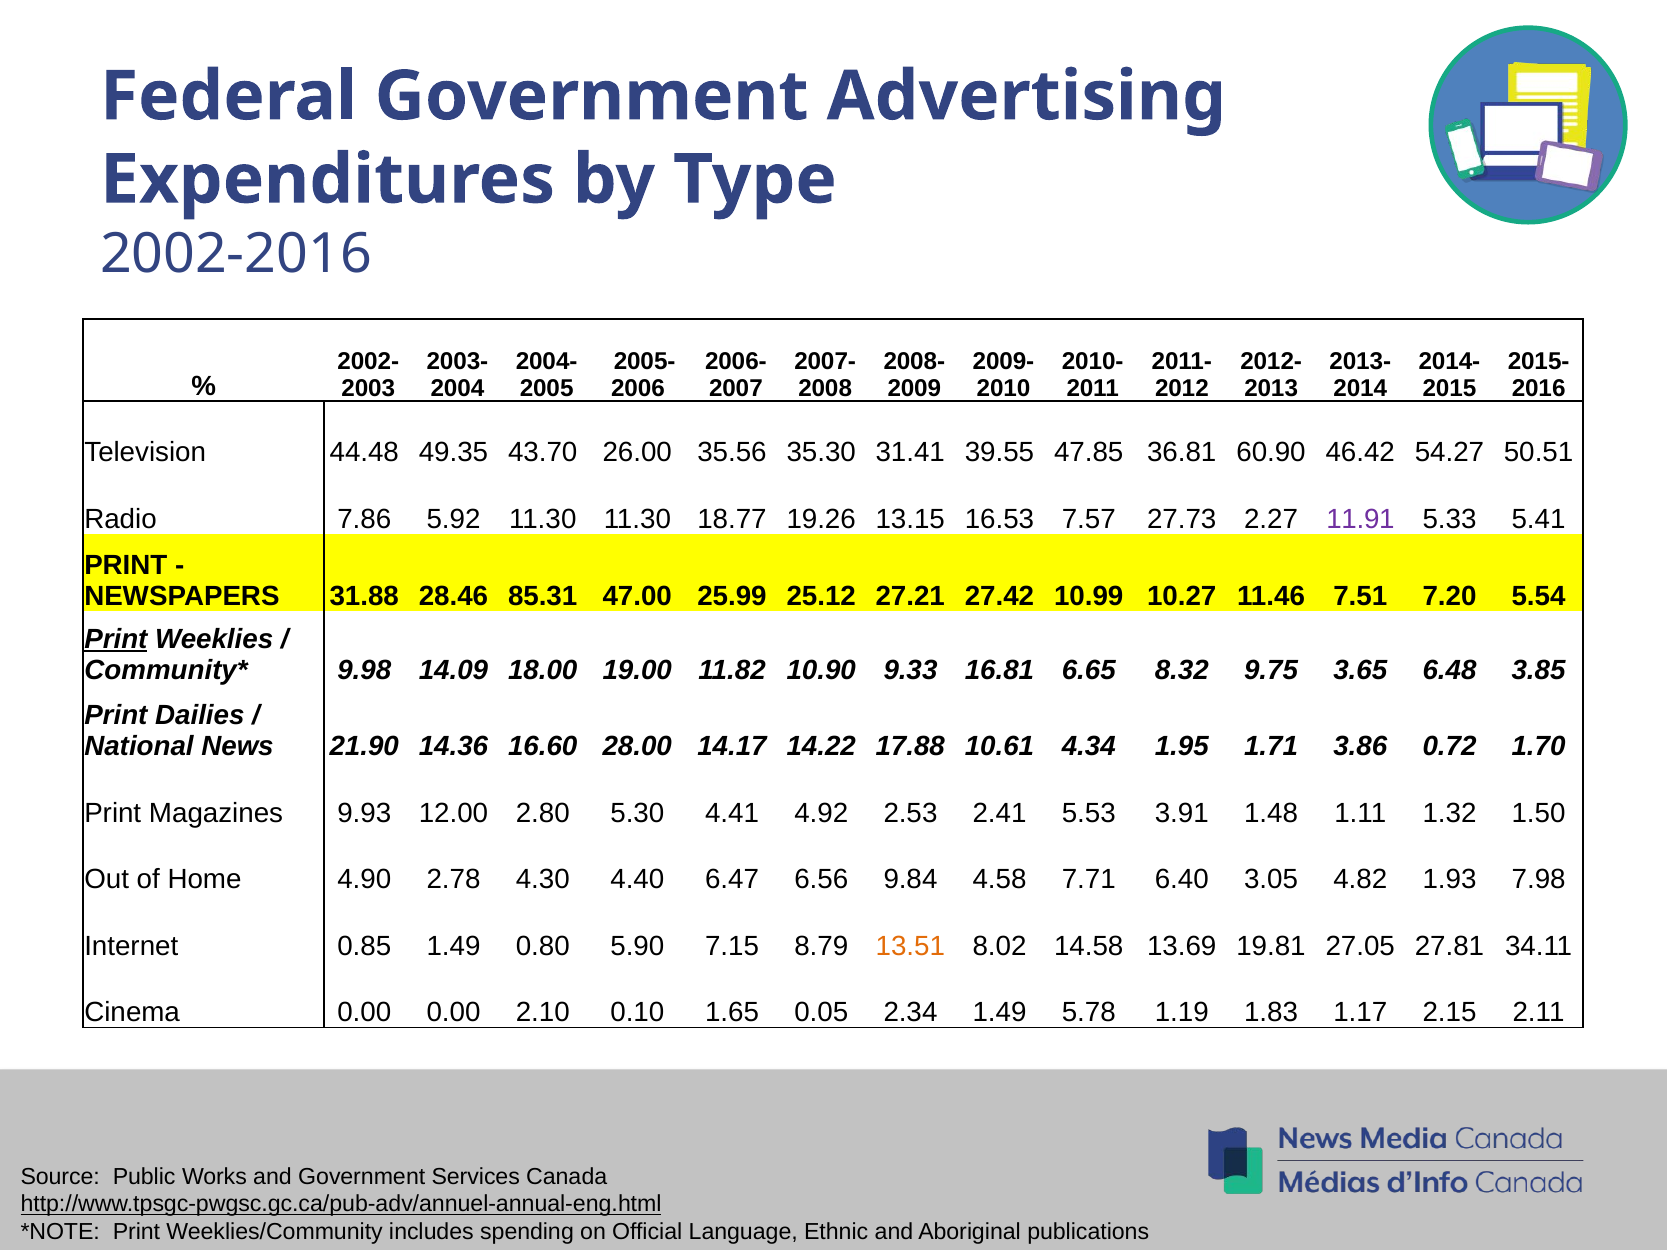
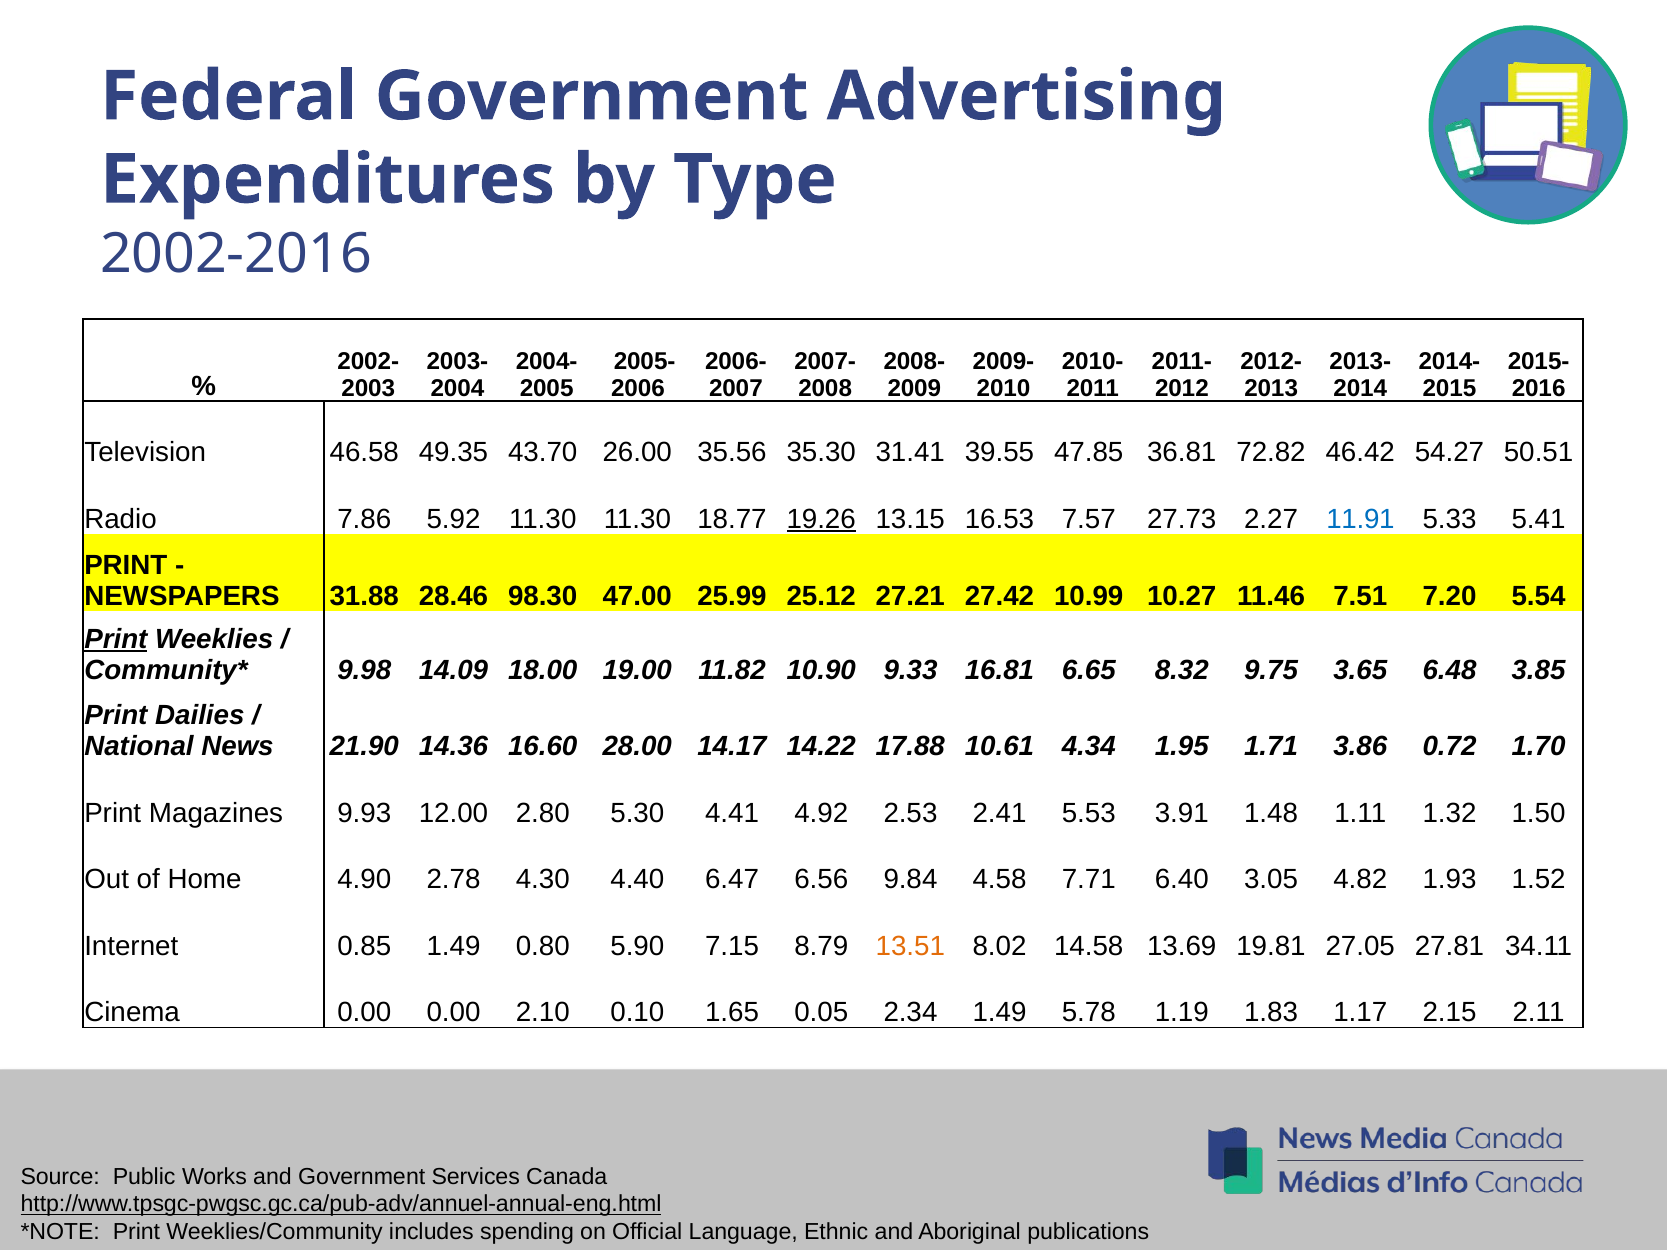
44.48: 44.48 -> 46.58 (364, 453)
60.90: 60.90 -> 72.82 (1271, 453)
19.26 underline: none -> present (821, 519)
11.91 colour: purple -> blue (1360, 519)
85.31: 85.31 -> 98.30 (543, 596)
7.98: 7.98 -> 1.52 (1539, 880)
